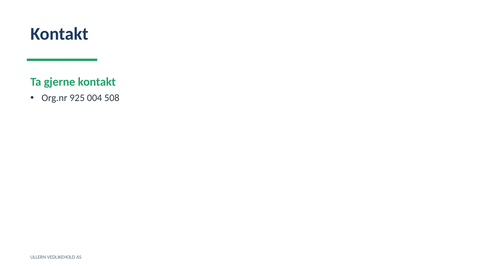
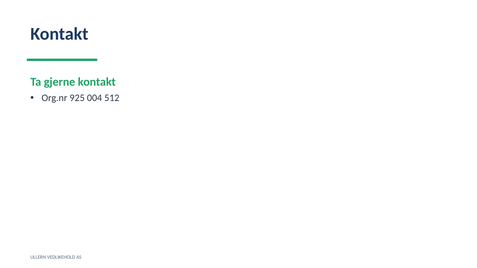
508: 508 -> 512 (112, 98)
